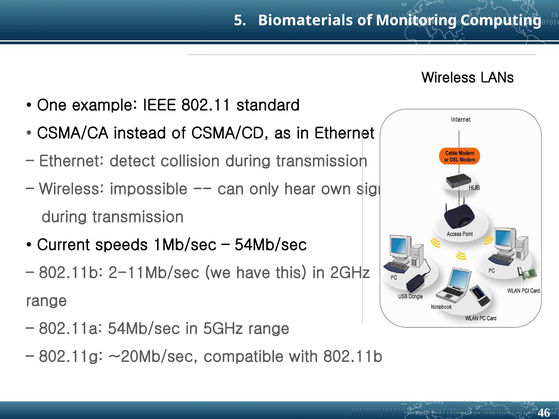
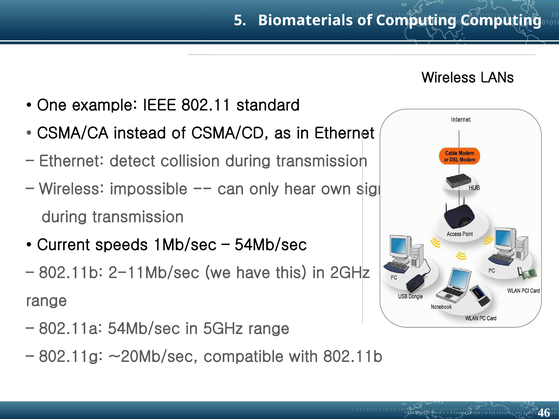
of Monitoring: Monitoring -> Computing (416, 20)
